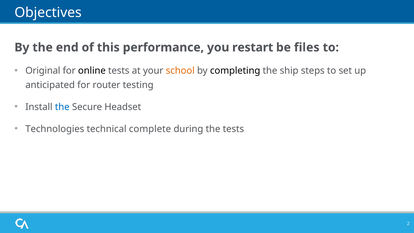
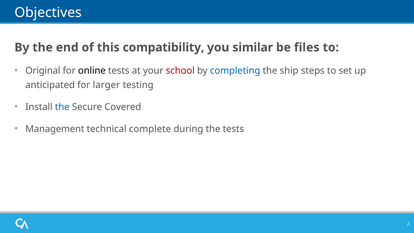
performance: performance -> compatibility (163, 47)
restart: restart -> similar (253, 47)
school colour: orange -> red (180, 71)
completing colour: black -> blue (235, 71)
router: router -> larger (106, 85)
Headset: Headset -> Covered (123, 107)
Technologies: Technologies -> Management (55, 129)
